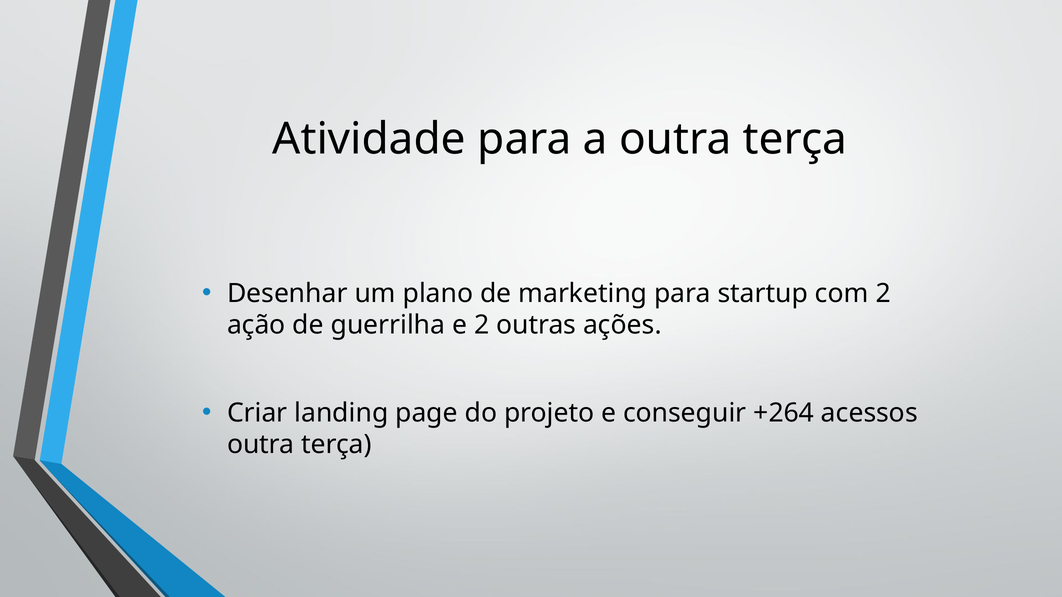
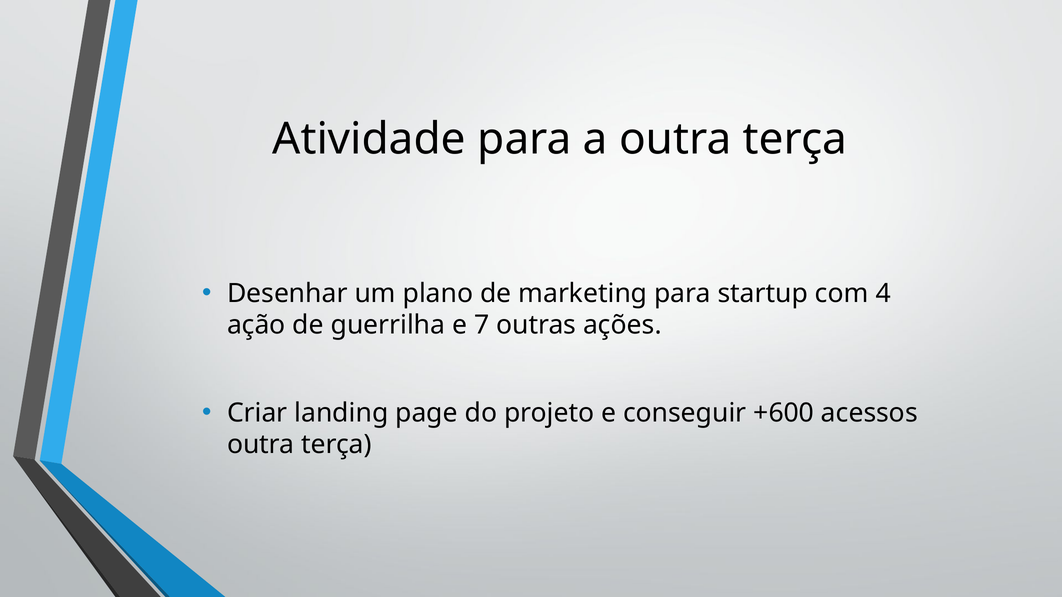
com 2: 2 -> 4 (883, 294)
e 2: 2 -> 7 (482, 325)
+264: +264 -> +600 (784, 413)
